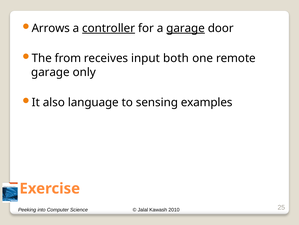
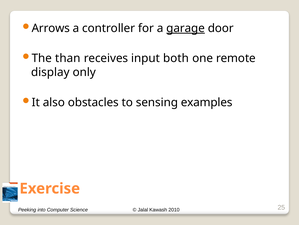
controller underline: present -> none (109, 28)
from: from -> than (68, 58)
garage: garage -> display (50, 72)
language: language -> obstacles (93, 102)
